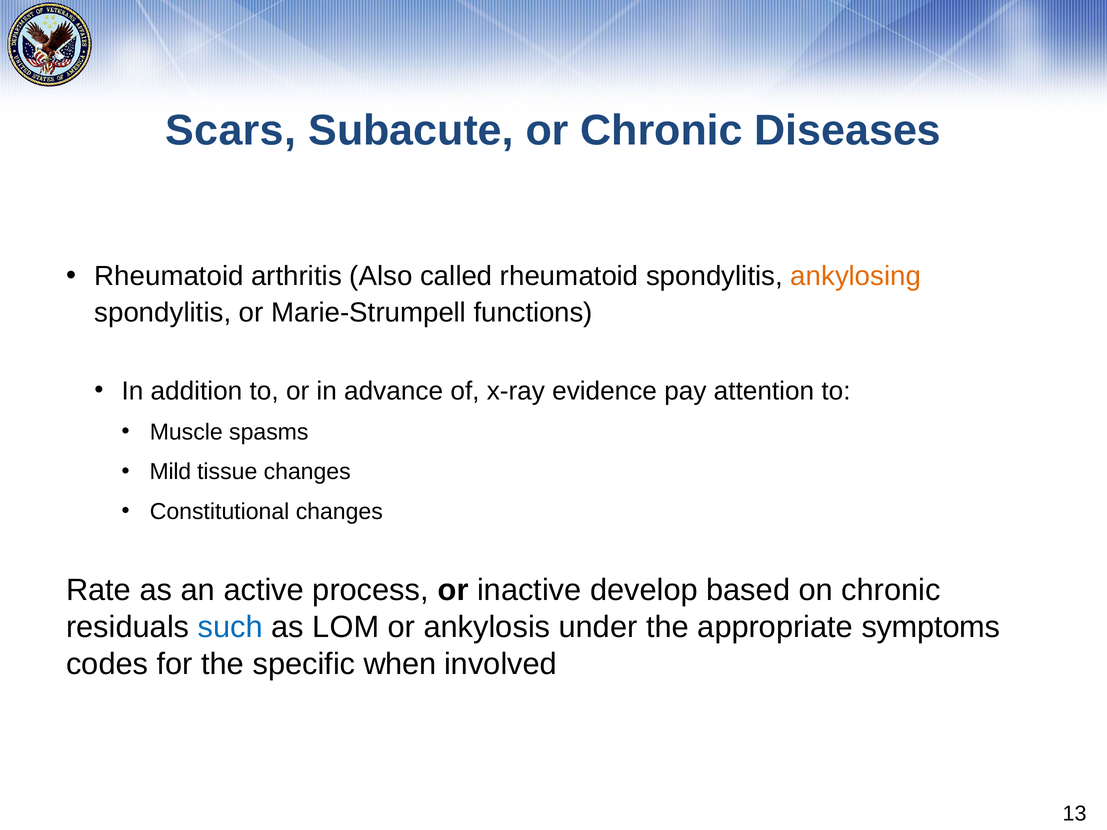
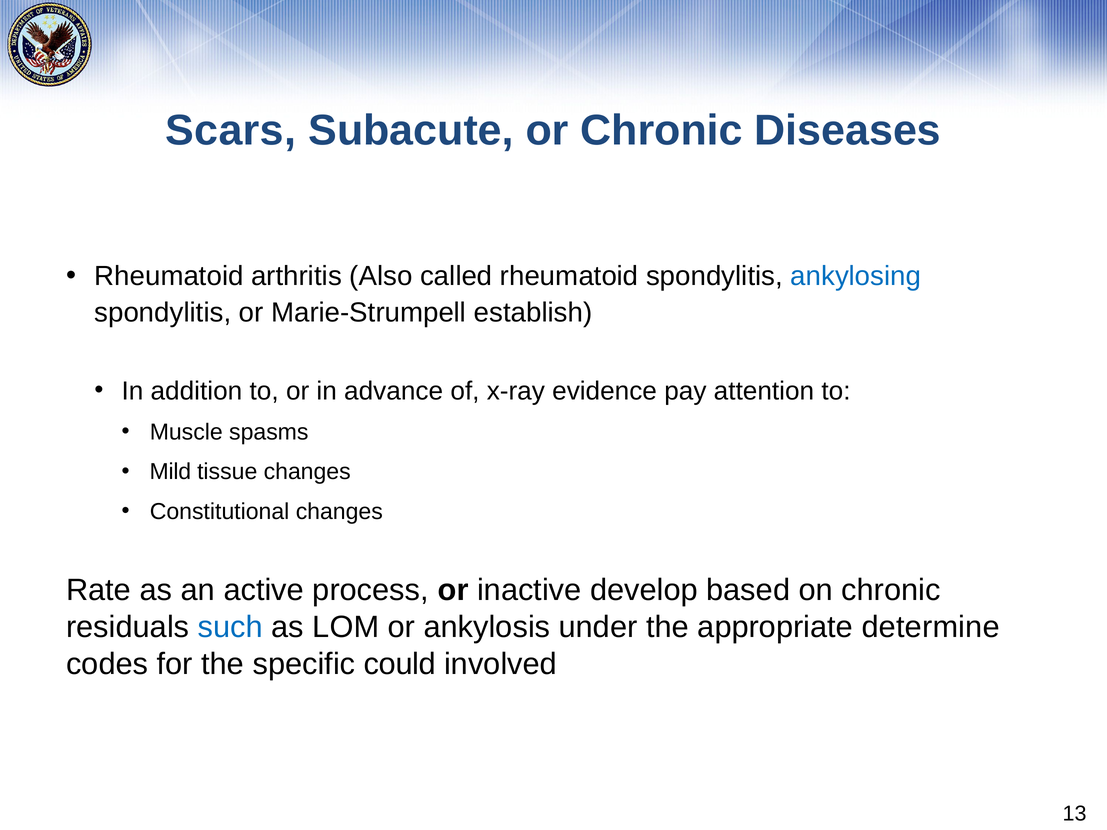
ankylosing colour: orange -> blue (856, 276)
functions: functions -> establish (533, 313)
symptoms: symptoms -> determine (931, 627)
when: when -> could (400, 664)
